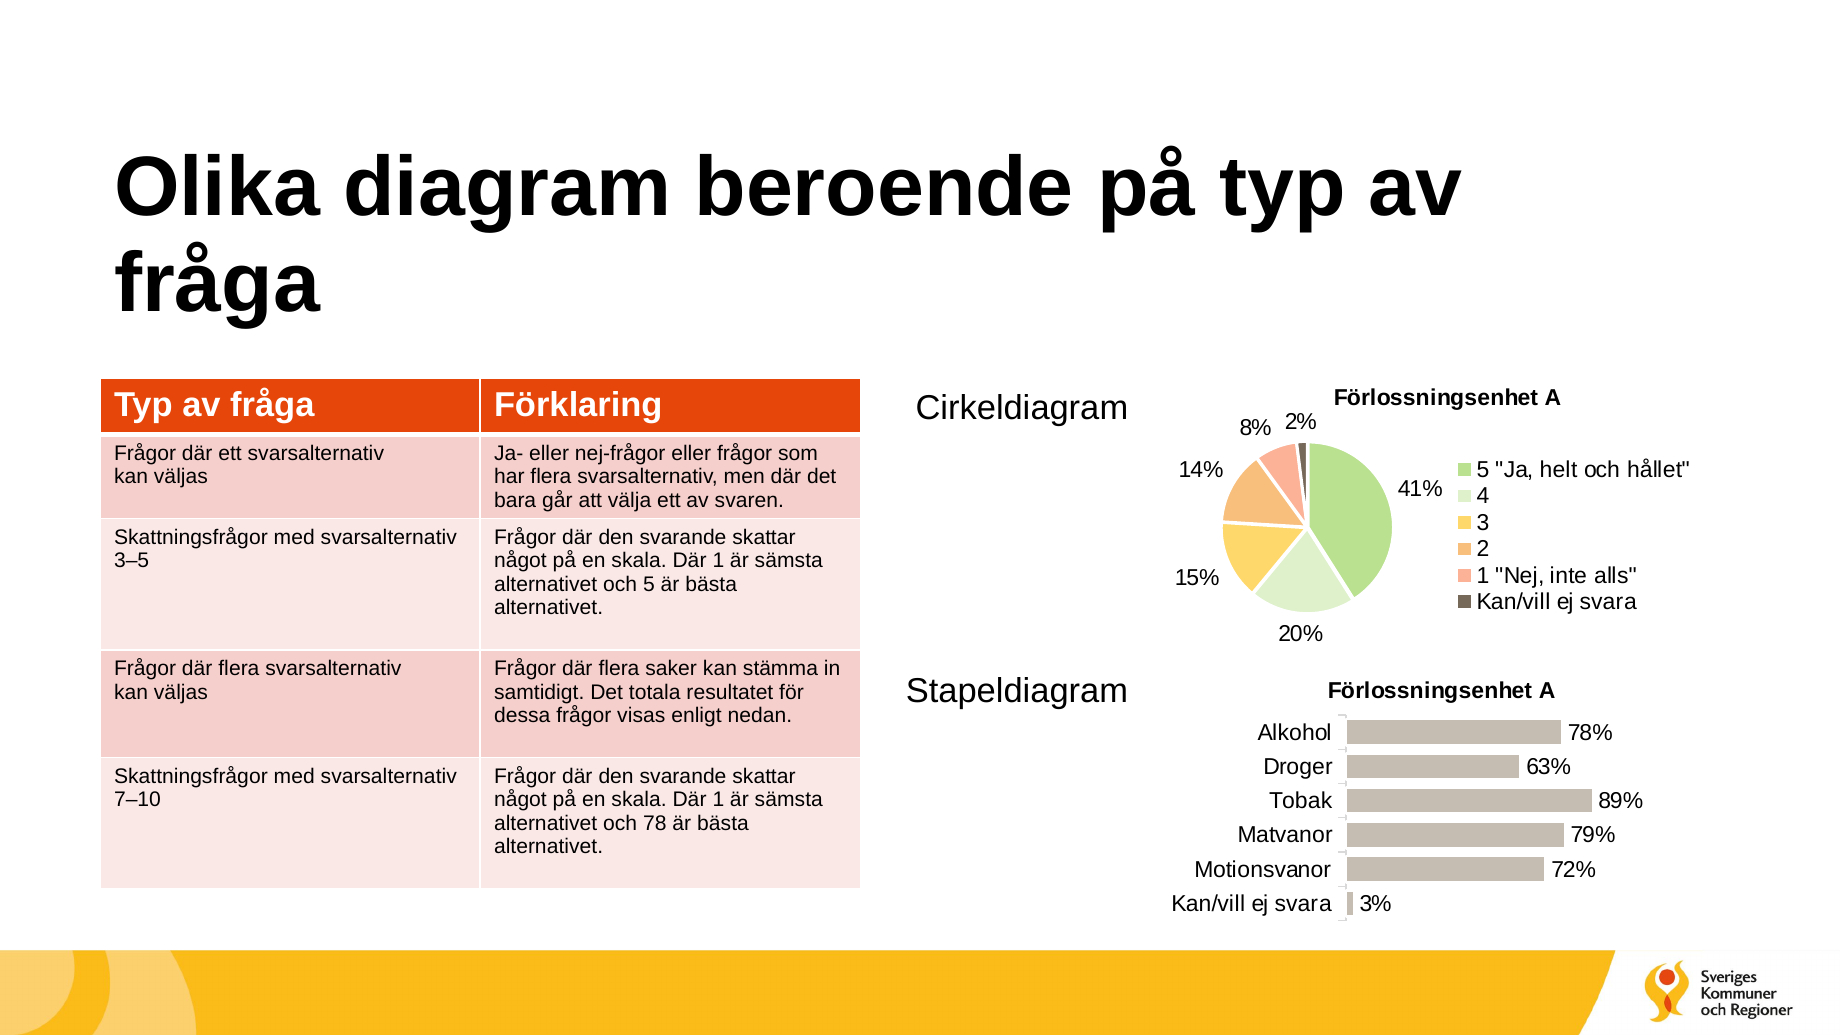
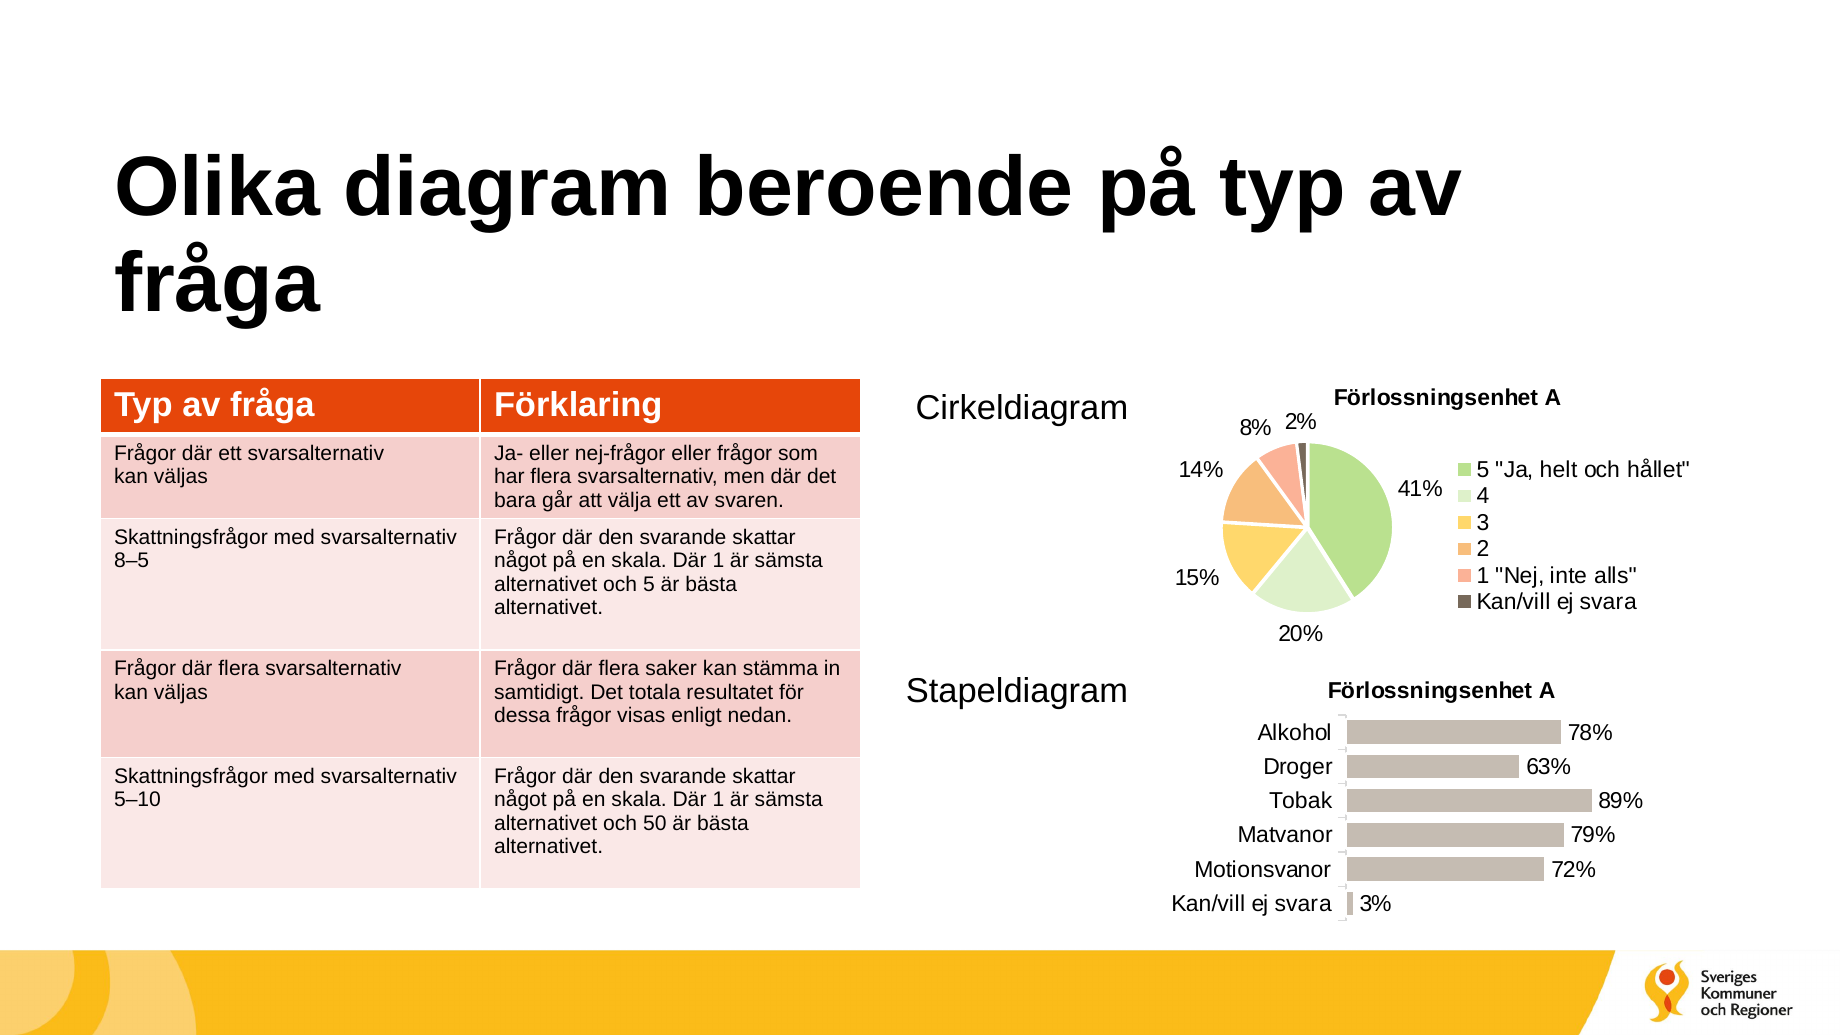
3–5: 3–5 -> 8–5 (132, 561)
7–10: 7–10 -> 5–10 (137, 800)
78: 78 -> 50 (655, 823)
